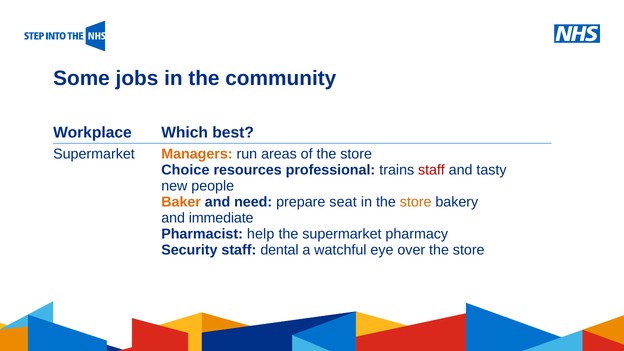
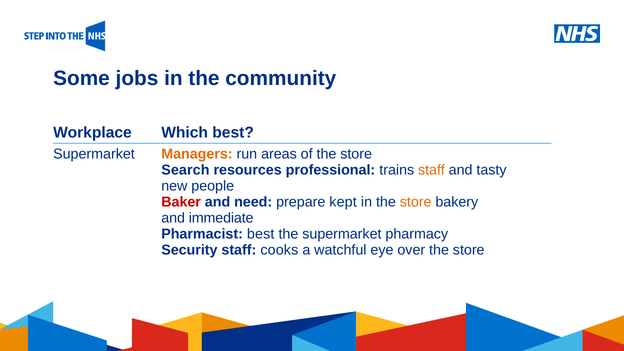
Choice: Choice -> Search (185, 170)
staff colour: red -> orange (431, 170)
Baker colour: orange -> red (181, 202)
seat: seat -> kept (343, 202)
Pharmacist help: help -> best (261, 234)
dental: dental -> cooks (279, 250)
